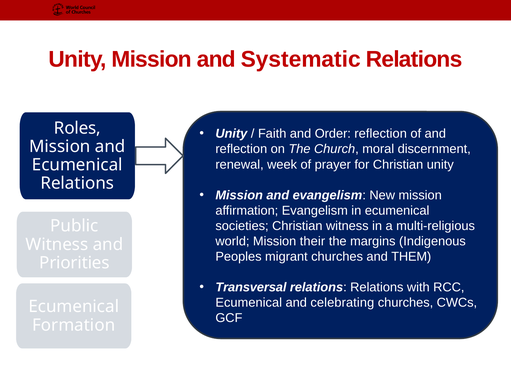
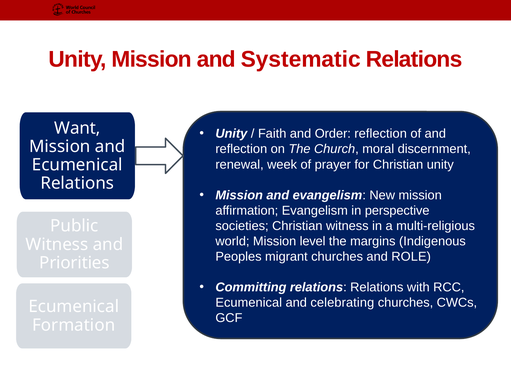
Roles: Roles -> Want (77, 128)
in ecumenical: ecumenical -> perspective (397, 210)
their: their -> level (313, 241)
THEM: THEM -> ROLE (411, 256)
Transversal: Transversal -> Committing (251, 287)
